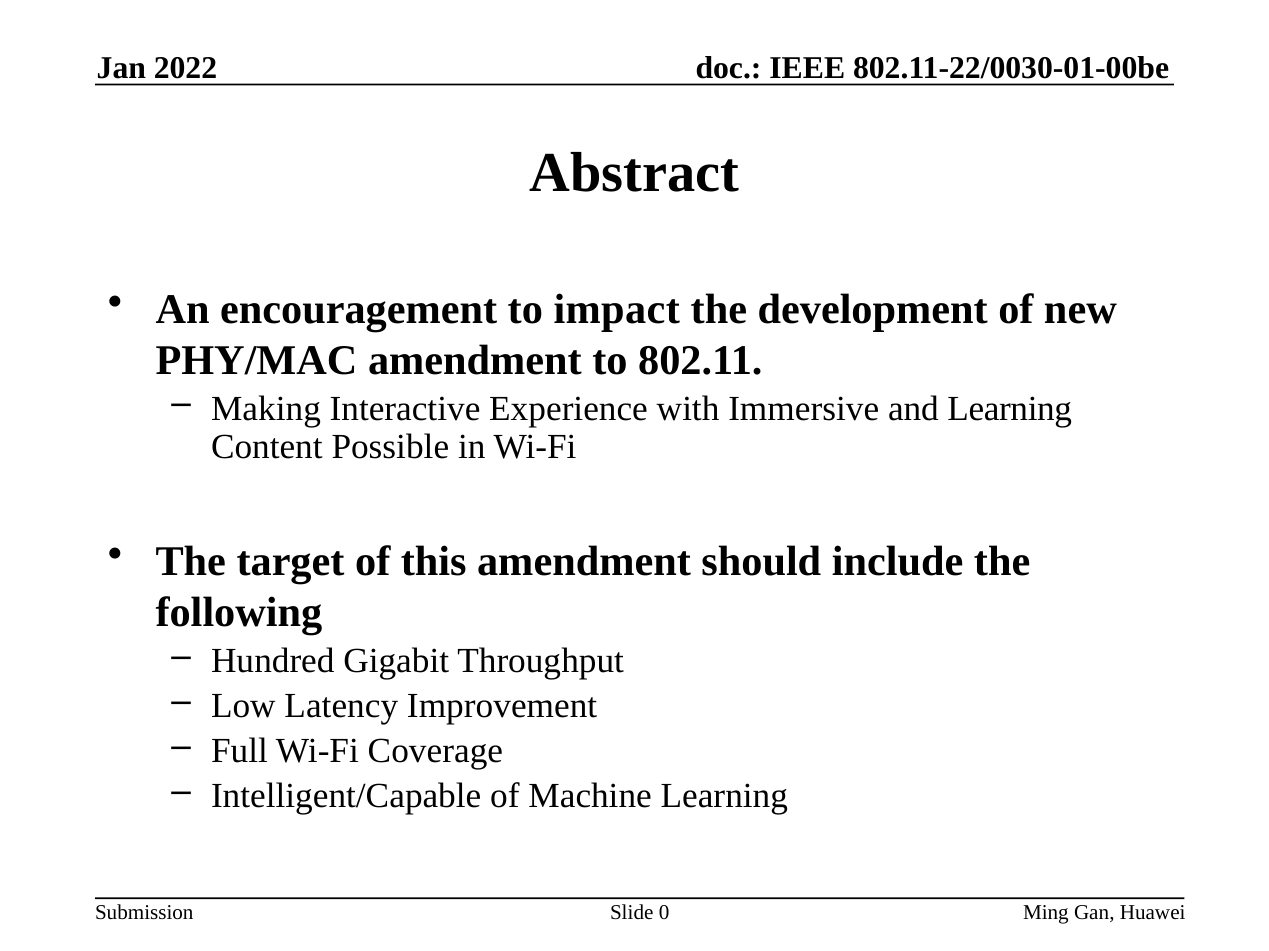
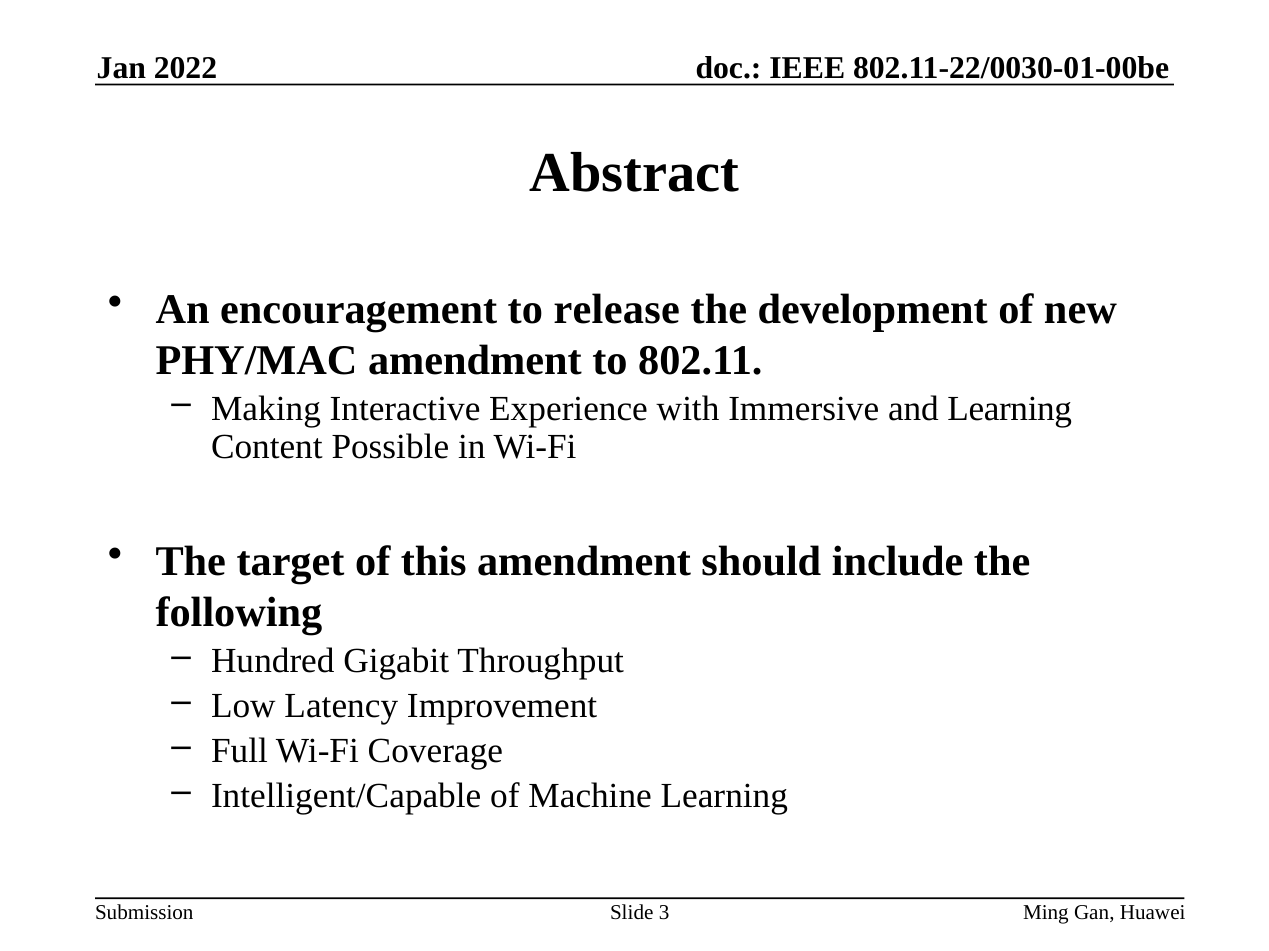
impact: impact -> release (617, 310)
0: 0 -> 3 (664, 913)
